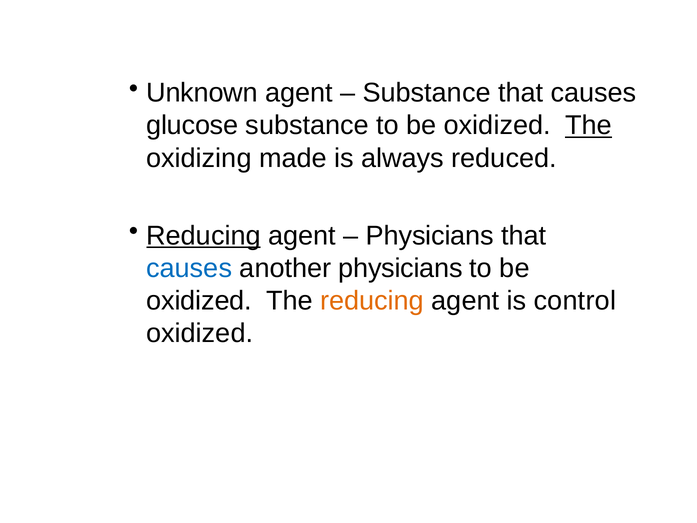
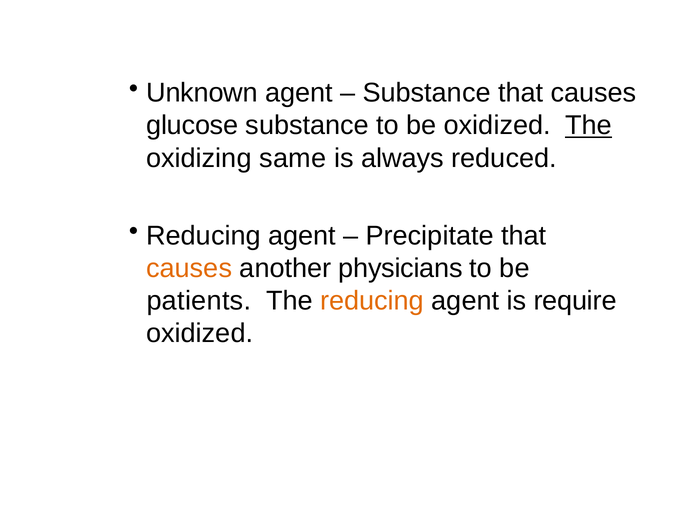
made: made -> same (293, 158)
Reducing underline: present -> none (204, 235)
Physicians: Physicians -> Precipitate (430, 235)
causes colour: blue -> orange (189, 268)
oxidized: oxidized -> patients (199, 301)
control: control -> require (575, 301)
